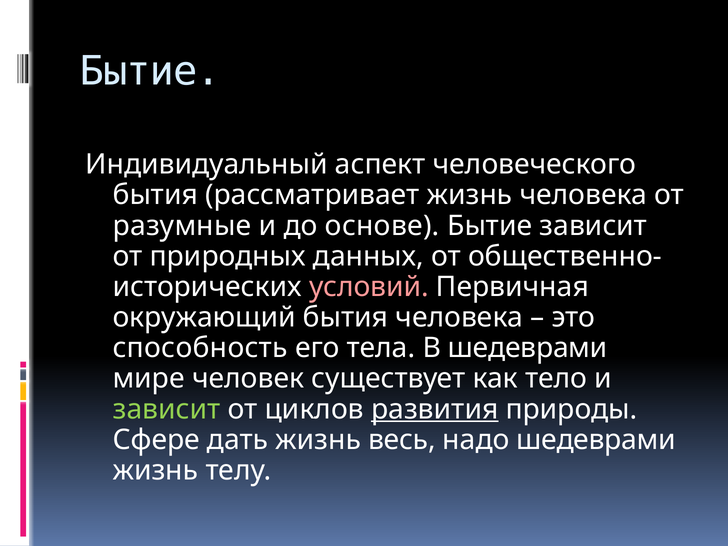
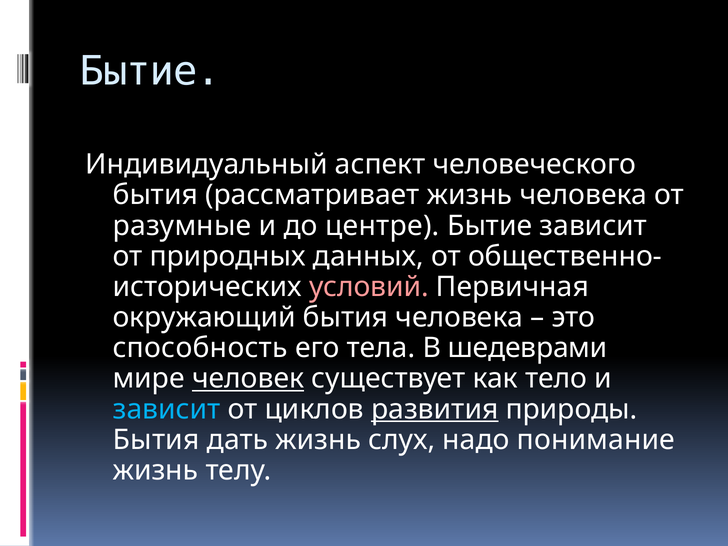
основе: основе -> центре (382, 226)
человек underline: none -> present (248, 379)
зависит colour: light green -> light blue (167, 409)
Сфере: Сфере -> Бытия (156, 440)
весь: весь -> слух (402, 440)
надо шедеврами: шедеврами -> понимание (596, 440)
